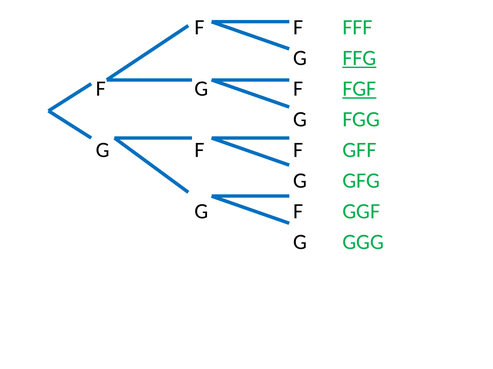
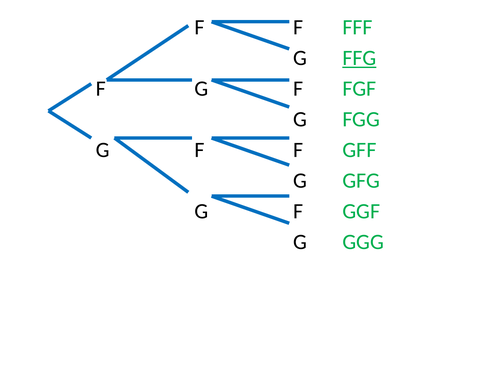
FGF underline: present -> none (359, 89)
